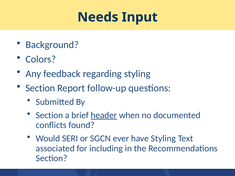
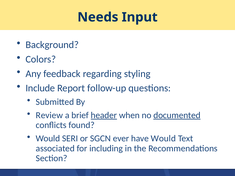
Section: Section -> Include (40, 88)
Section: Section -> Review (49, 115)
documented underline: none -> present (177, 115)
have Styling: Styling -> Would (163, 139)
